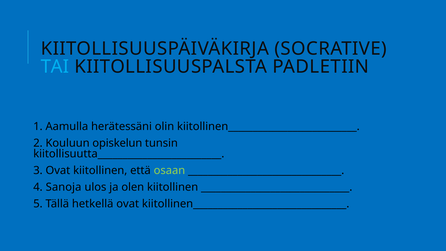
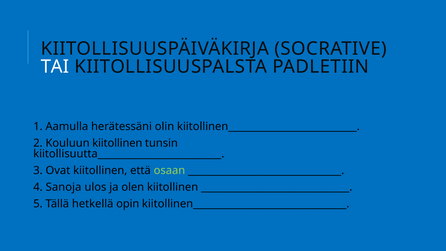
TAI colour: light blue -> white (55, 67)
Kouluun opiskelun: opiskelun -> kiitollinen (117, 143)
hetkellä ovat: ovat -> opin (128, 204)
